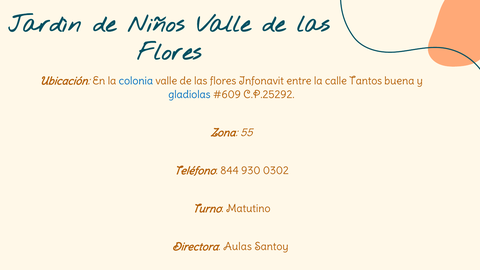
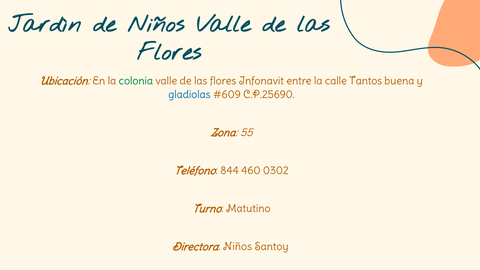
colonia colour: blue -> green (136, 81)
C.P.25292: C.P.25292 -> C.P.25690 (269, 95)
930: 930 -> 460 (251, 171)
Directora Aulas: Aulas -> Niños (238, 247)
